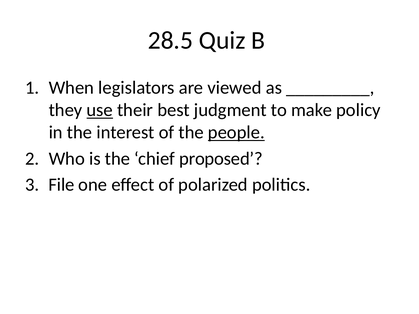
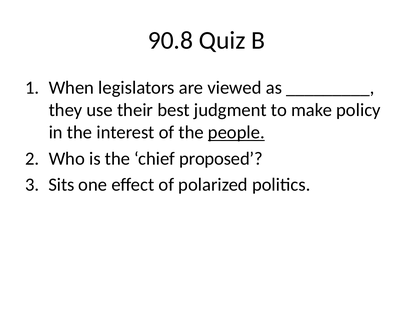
28.5: 28.5 -> 90.8 (170, 41)
use underline: present -> none (100, 110)
File: File -> Sits (61, 185)
